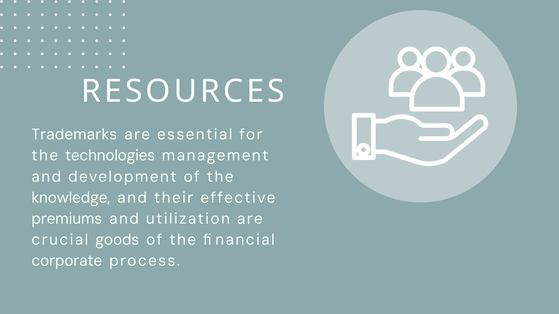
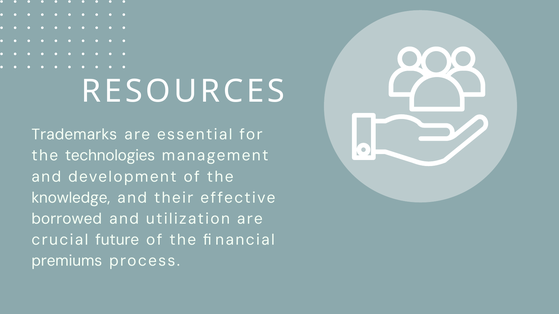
premiums: premiums -> borrowed (67, 219)
goods: goods -> future (117, 240)
corporate: corporate -> premiums (67, 261)
